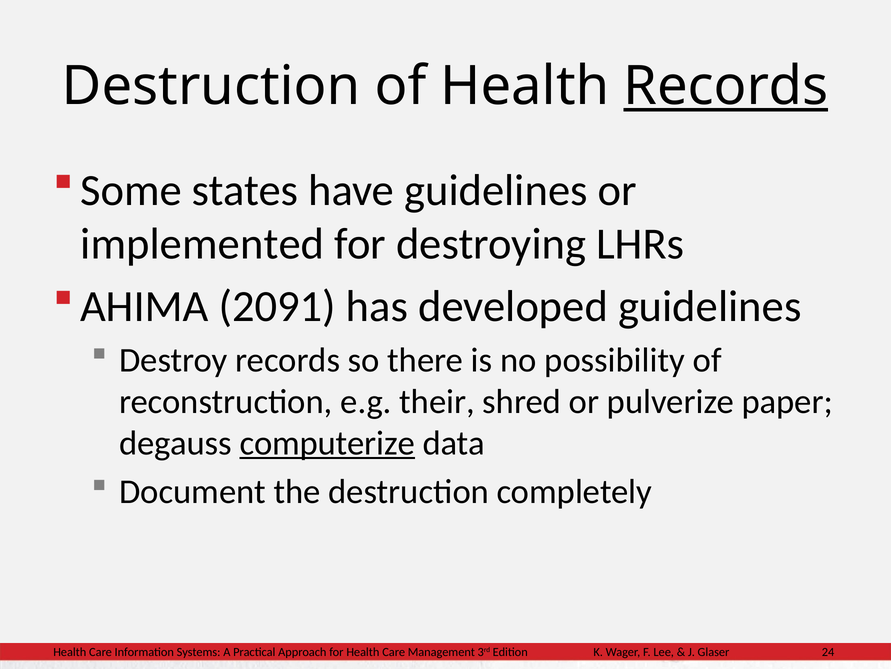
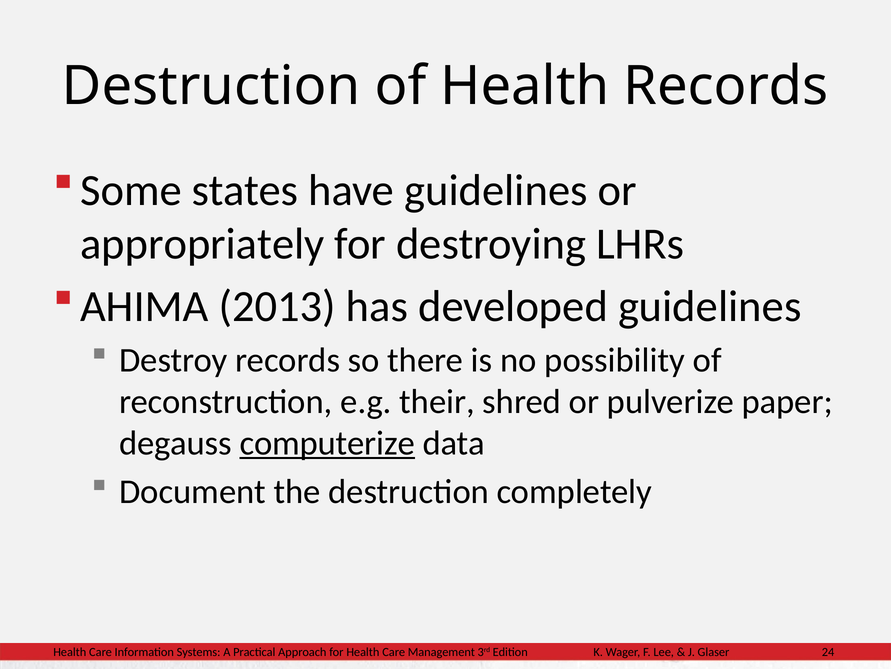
Records underline: present -> none (726, 86)
implemented: implemented -> appropriately (202, 244)
2091: 2091 -> 2013 (277, 306)
